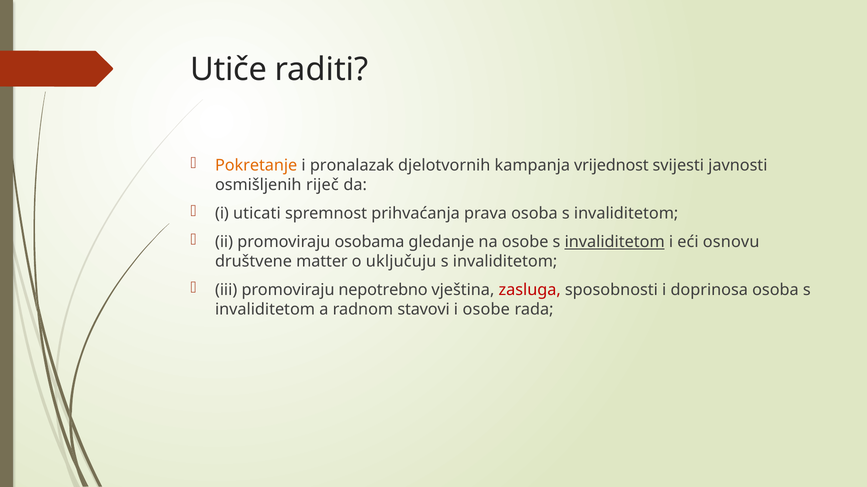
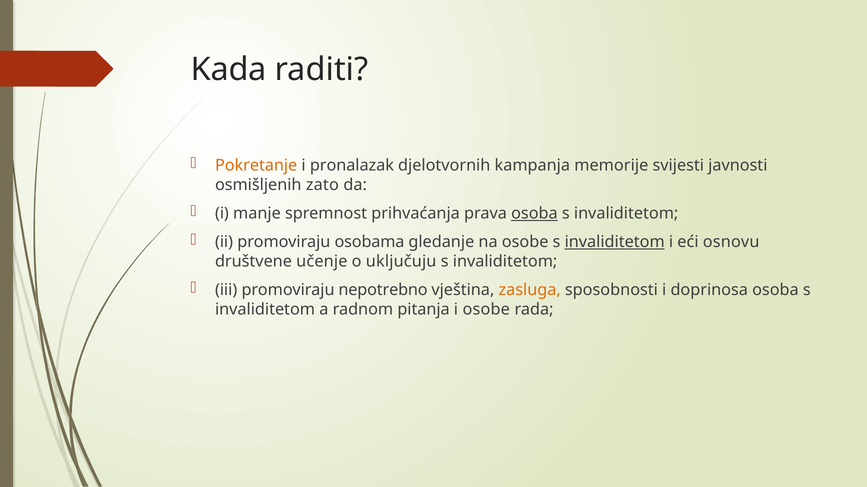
Utiče: Utiče -> Kada (229, 69)
vrijednost: vrijednost -> memorije (611, 166)
riječ: riječ -> zato (322, 185)
uticati: uticati -> manje (257, 214)
osoba underline: none -> present (534, 214)
matter: matter -> učenje (322, 262)
zasluga colour: red -> orange (530, 291)
stavovi: stavovi -> pitanja (424, 310)
